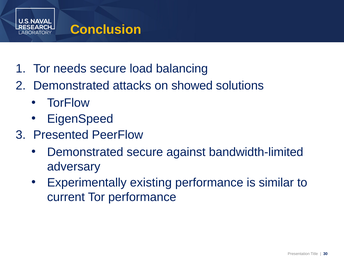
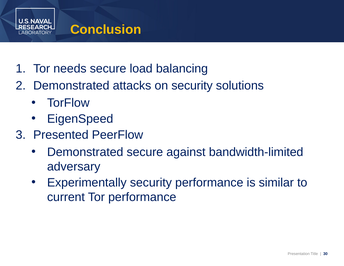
on showed: showed -> security (192, 86)
Experimentally existing: existing -> security (151, 182)
